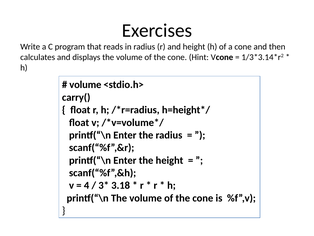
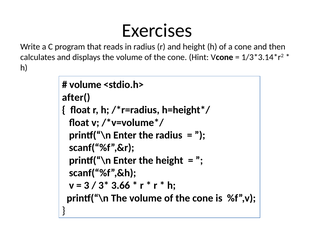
carry(: carry( -> after( (76, 97)
4: 4 -> 3 (87, 185)
3.18: 3.18 -> 3.66 (121, 185)
